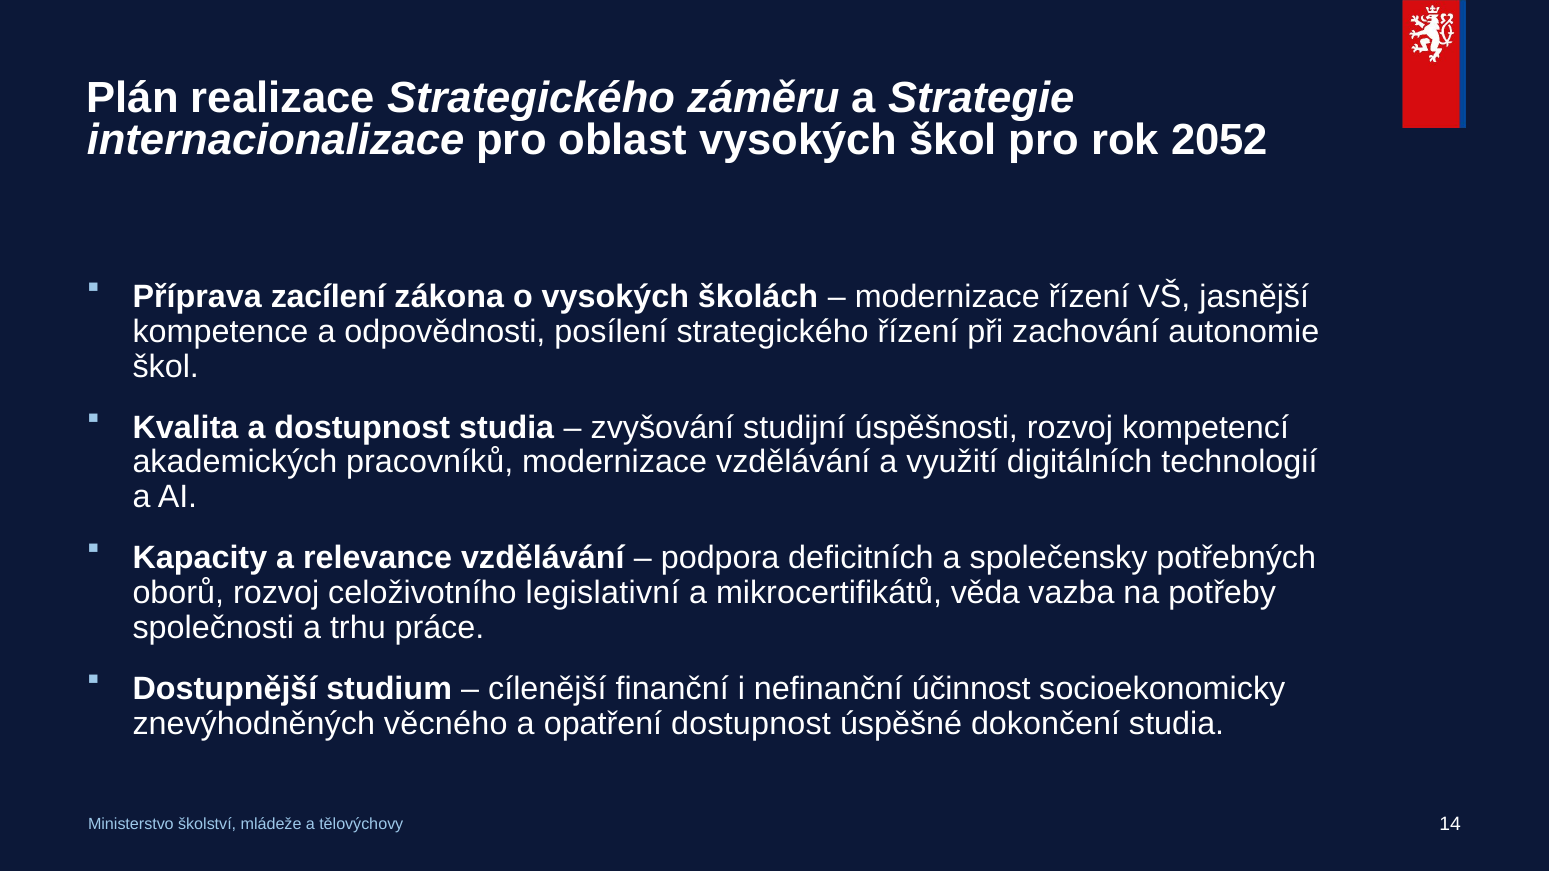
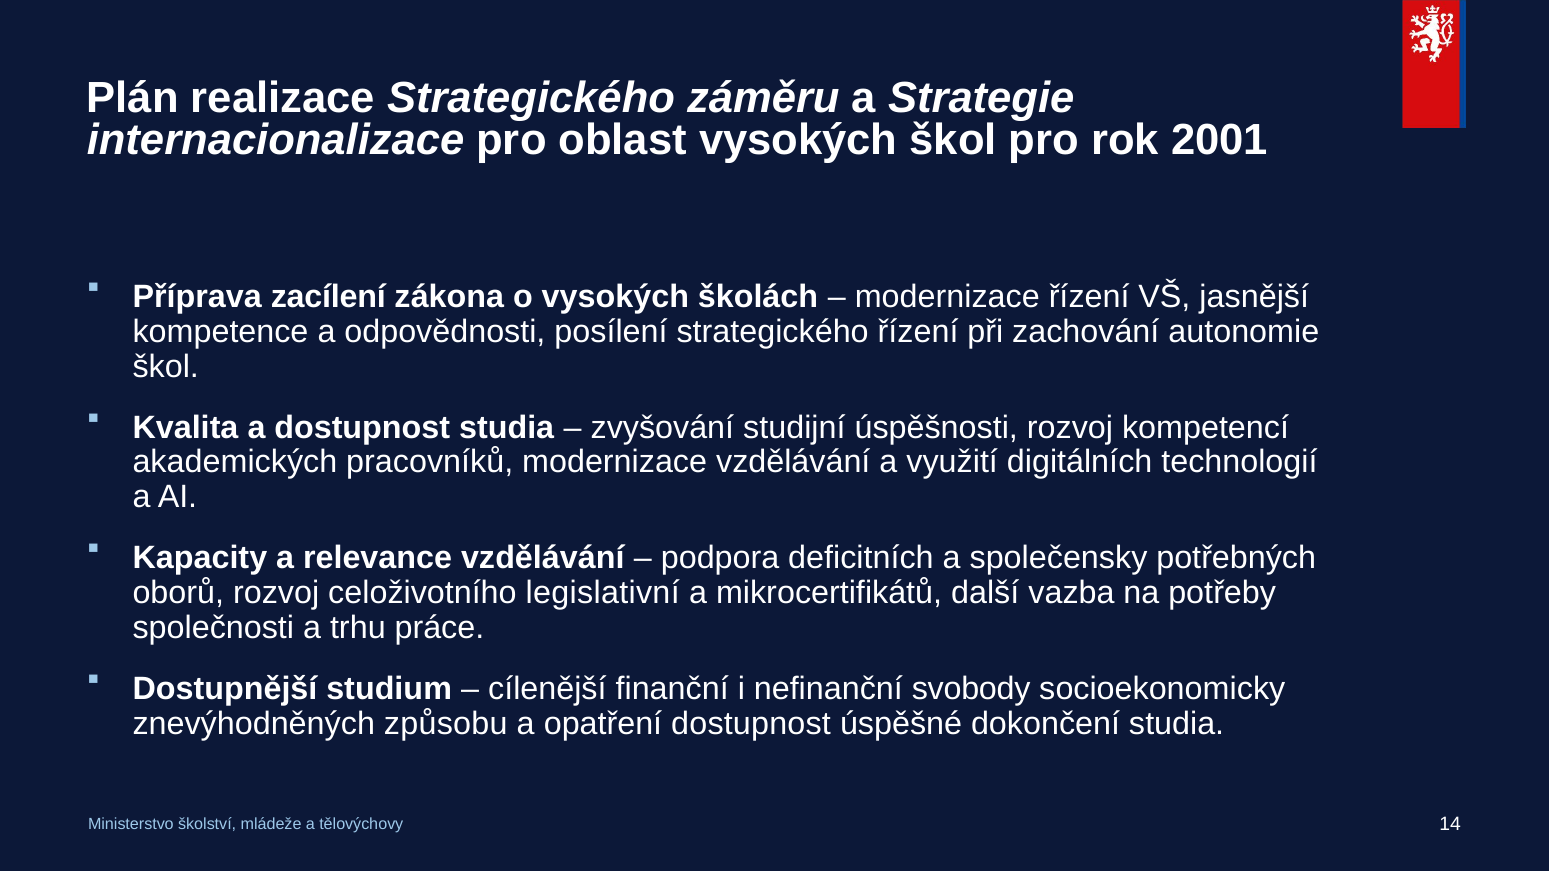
2052: 2052 -> 2001 (1220, 141)
věda: věda -> další (985, 593)
účinnost: účinnost -> svobody (971, 689)
věcného: věcného -> způsobu (446, 724)
